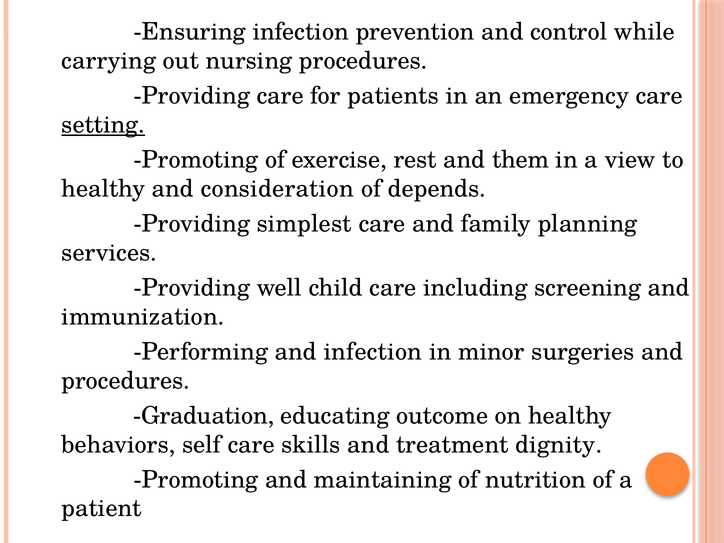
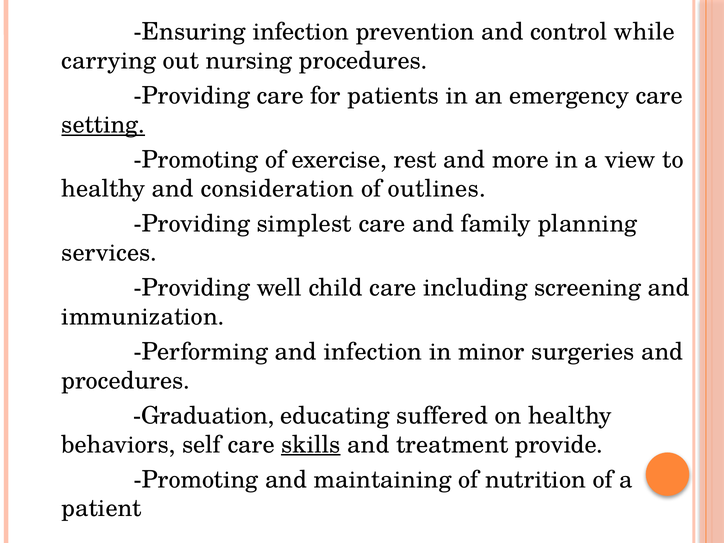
them: them -> more (520, 160)
depends: depends -> outlines (437, 189)
outcome: outcome -> suffered (442, 416)
skills underline: none -> present (311, 445)
dignity: dignity -> provide (559, 445)
